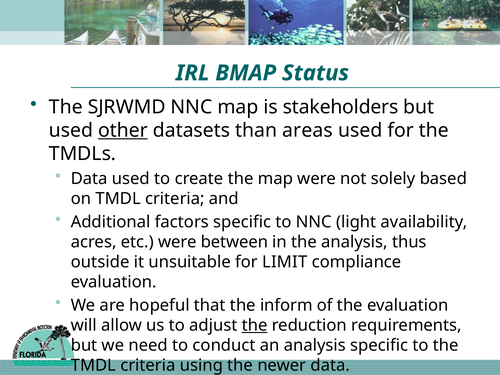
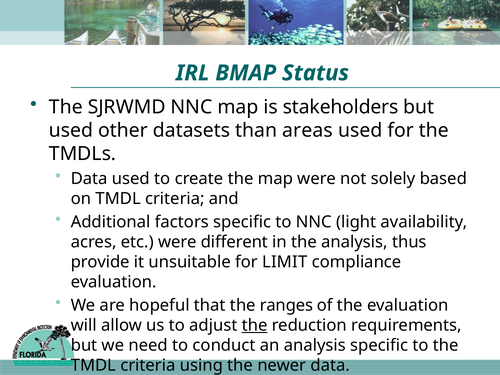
other underline: present -> none (123, 131)
between: between -> different (234, 242)
outside: outside -> provide (100, 262)
inform: inform -> ranges (286, 305)
